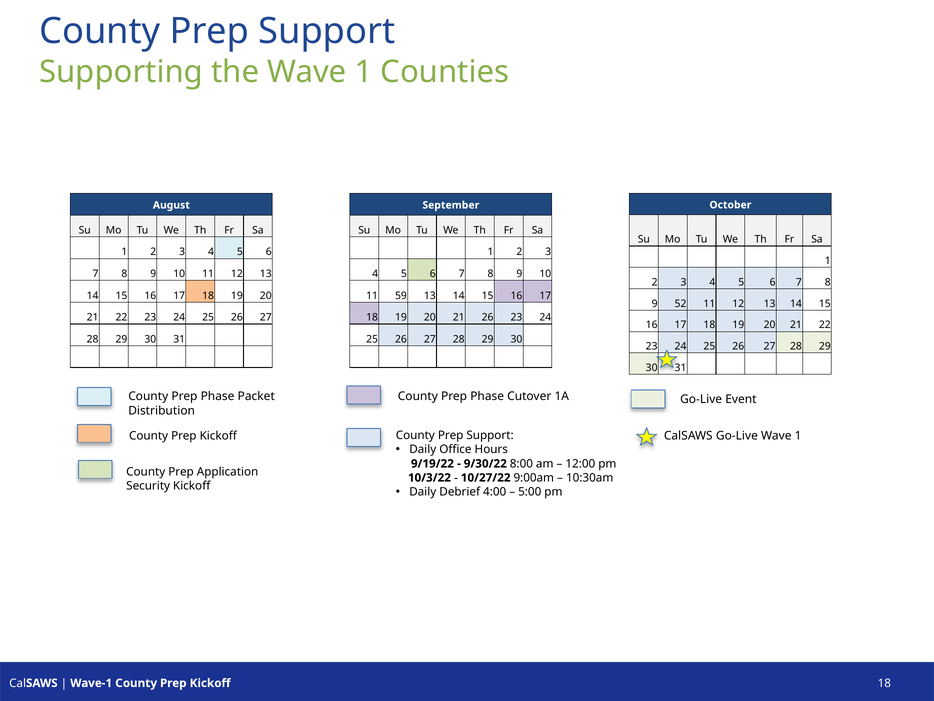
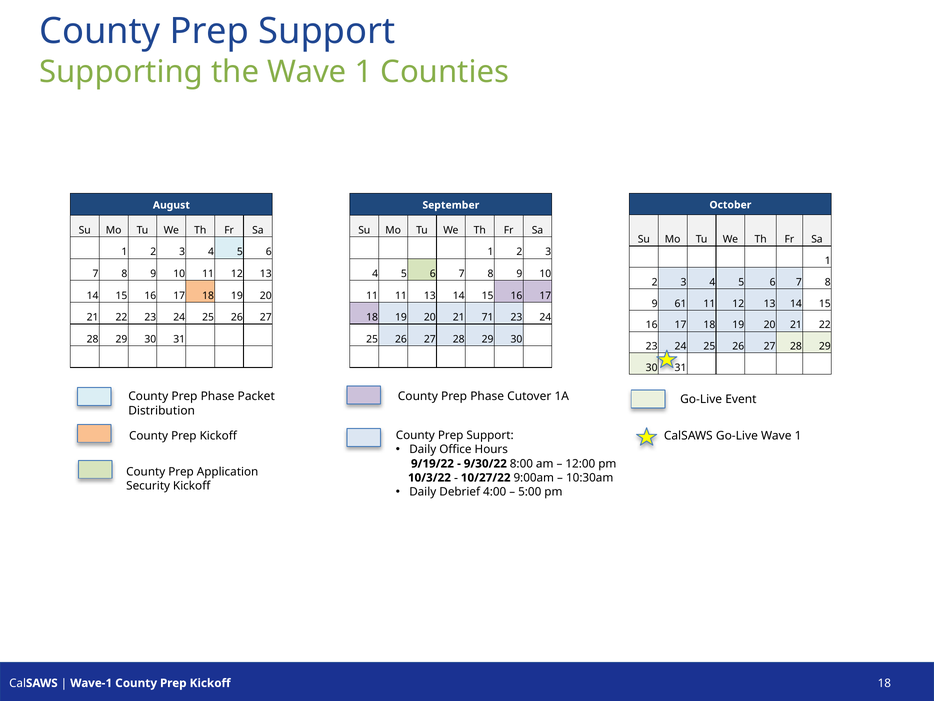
11 59: 59 -> 11 (401, 295)
52: 52 -> 61 (681, 303)
21 26: 26 -> 71 (488, 317)
